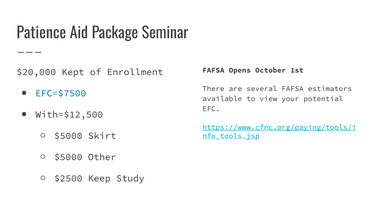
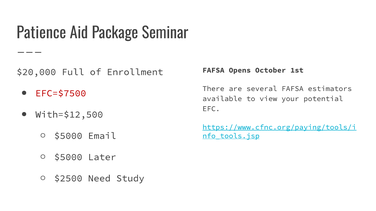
Kept: Kept -> Full (73, 72)
EFC=$7500 colour: blue -> red (61, 93)
Skirt: Skirt -> Email (102, 136)
Other: Other -> Later (102, 157)
Keep: Keep -> Need (99, 179)
